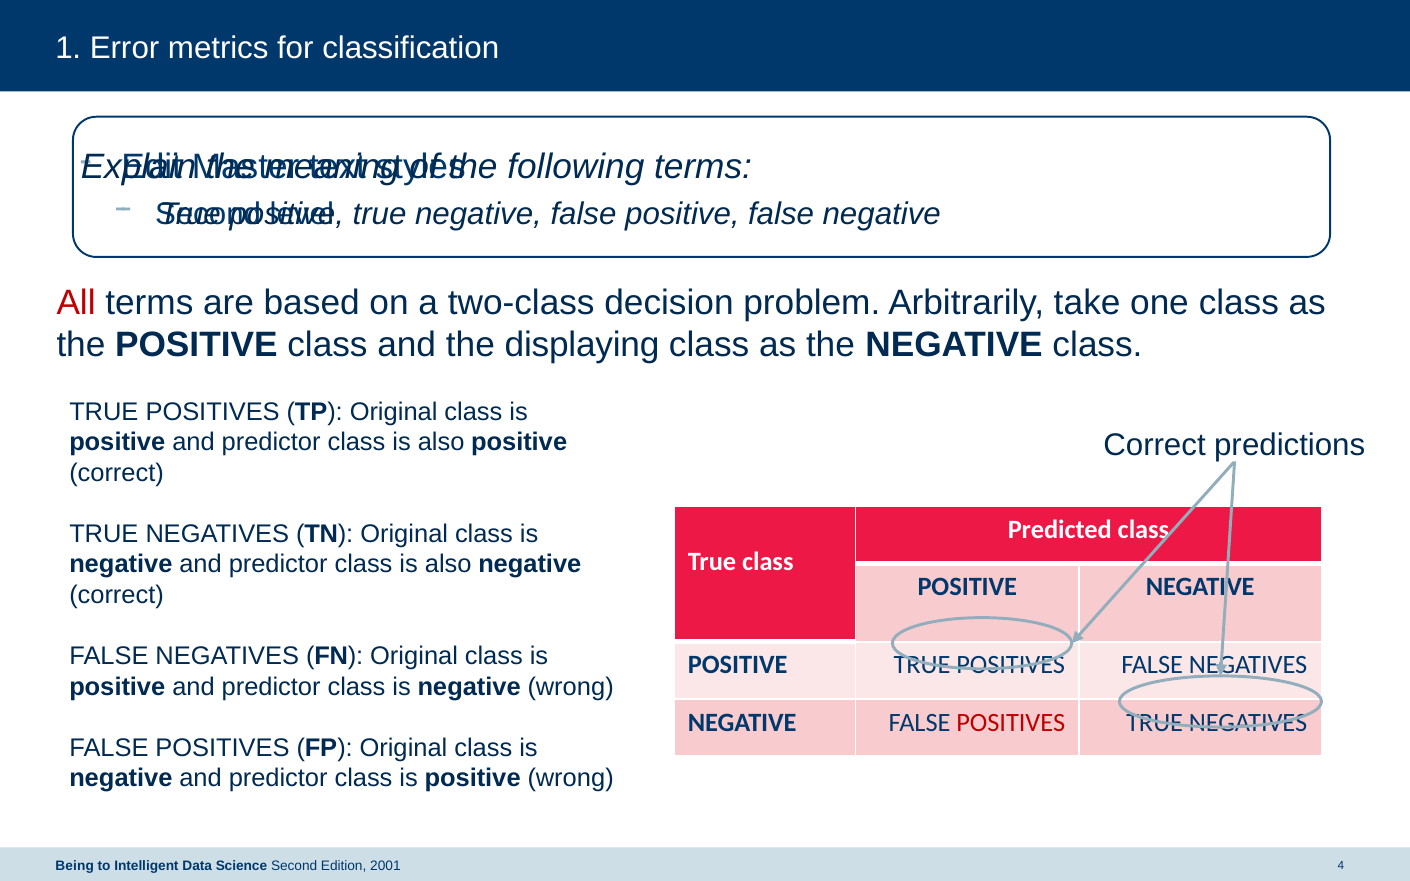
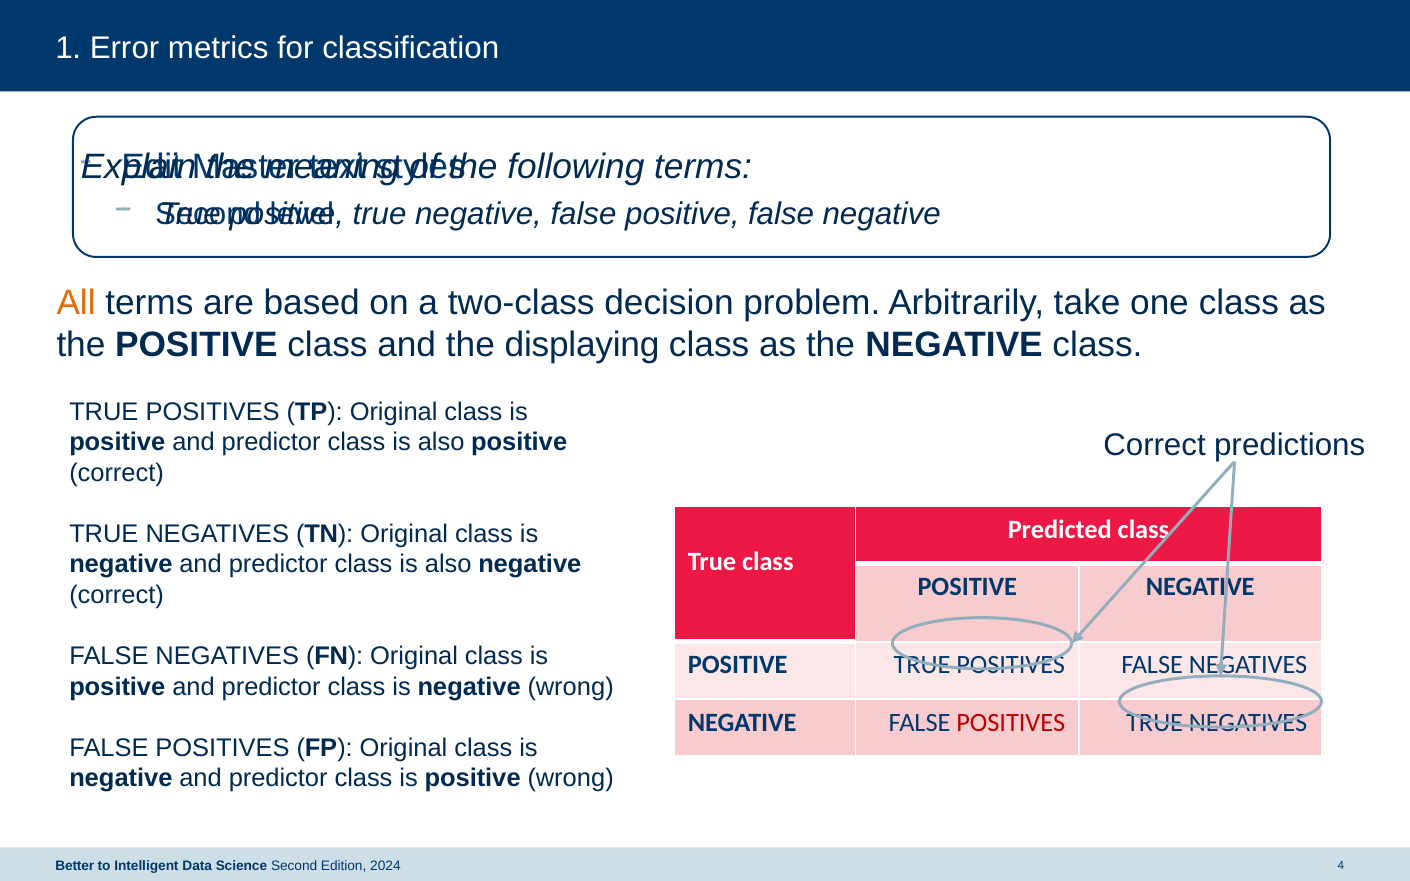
All colour: red -> orange (76, 303)
Being: Being -> Better (75, 866)
2001: 2001 -> 2024 (385, 866)
